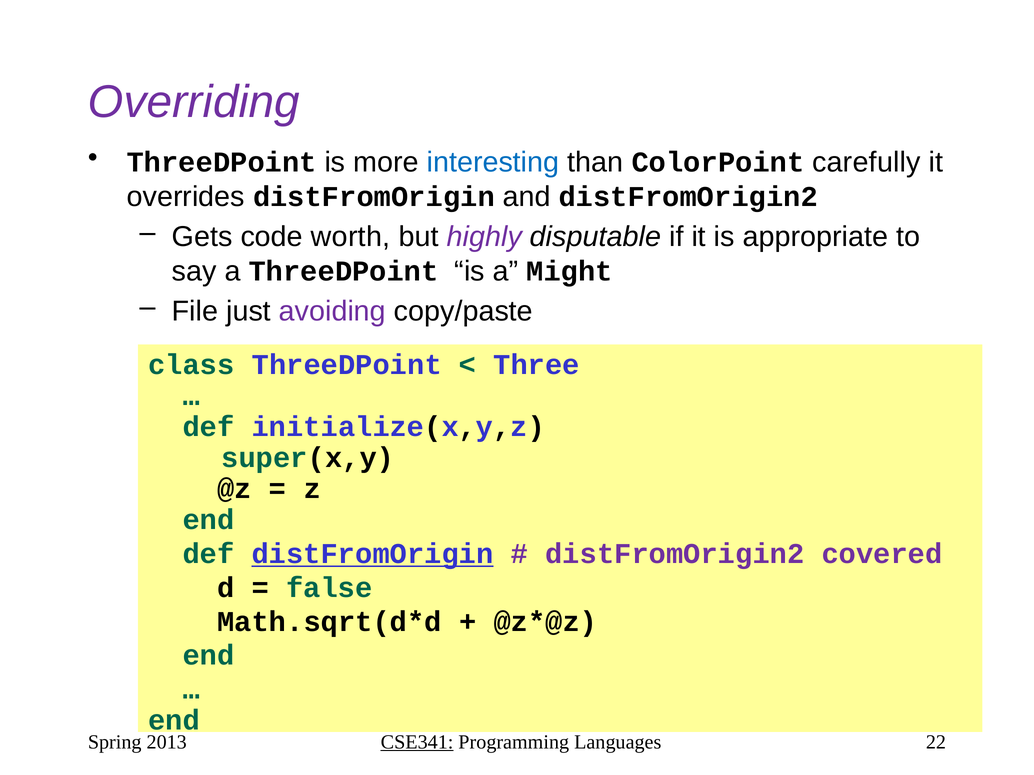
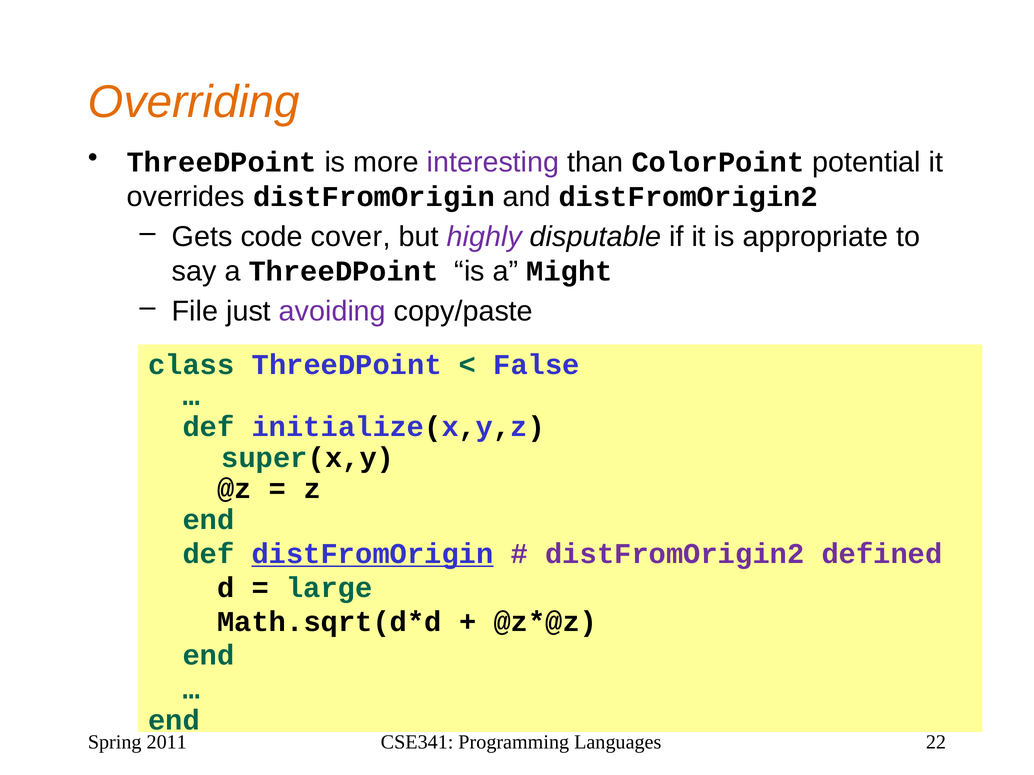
Overriding colour: purple -> orange (194, 102)
interesting colour: blue -> purple (493, 162)
carefully: carefully -> potential (867, 162)
worth: worth -> cover (351, 237)
Three: Three -> False (537, 365)
covered: covered -> defined (882, 554)
false: false -> large (329, 588)
2013: 2013 -> 2011 (167, 742)
CSE341 underline: present -> none (417, 742)
